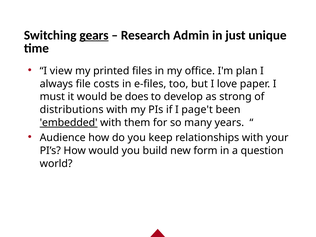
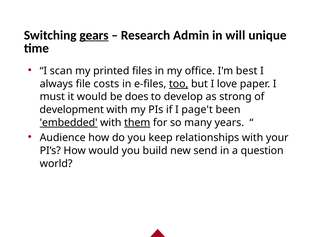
just: just -> will (235, 35)
view: view -> scan (61, 71)
plan: plan -> best (247, 71)
too underline: none -> present (179, 84)
distributions: distributions -> development (72, 110)
them underline: none -> present (137, 123)
form: form -> send (205, 151)
